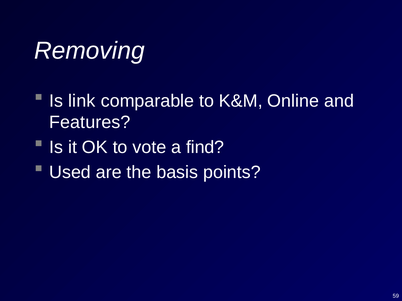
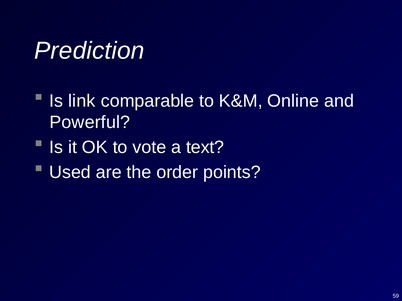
Removing: Removing -> Prediction (89, 51)
Features: Features -> Powerful (90, 122)
find: find -> text (205, 147)
basis: basis -> order (177, 173)
